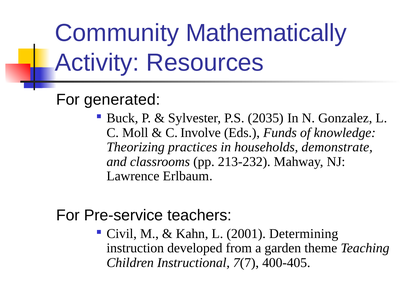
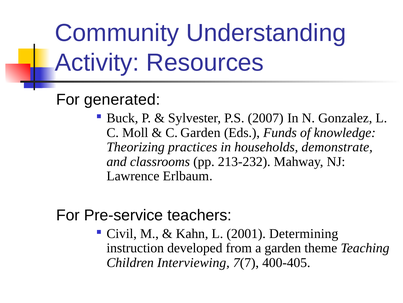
Mathematically: Mathematically -> Understanding (266, 33)
2035: 2035 -> 2007 (266, 118)
C Involve: Involve -> Garden (200, 132)
Instructional: Instructional -> Interviewing (193, 262)
